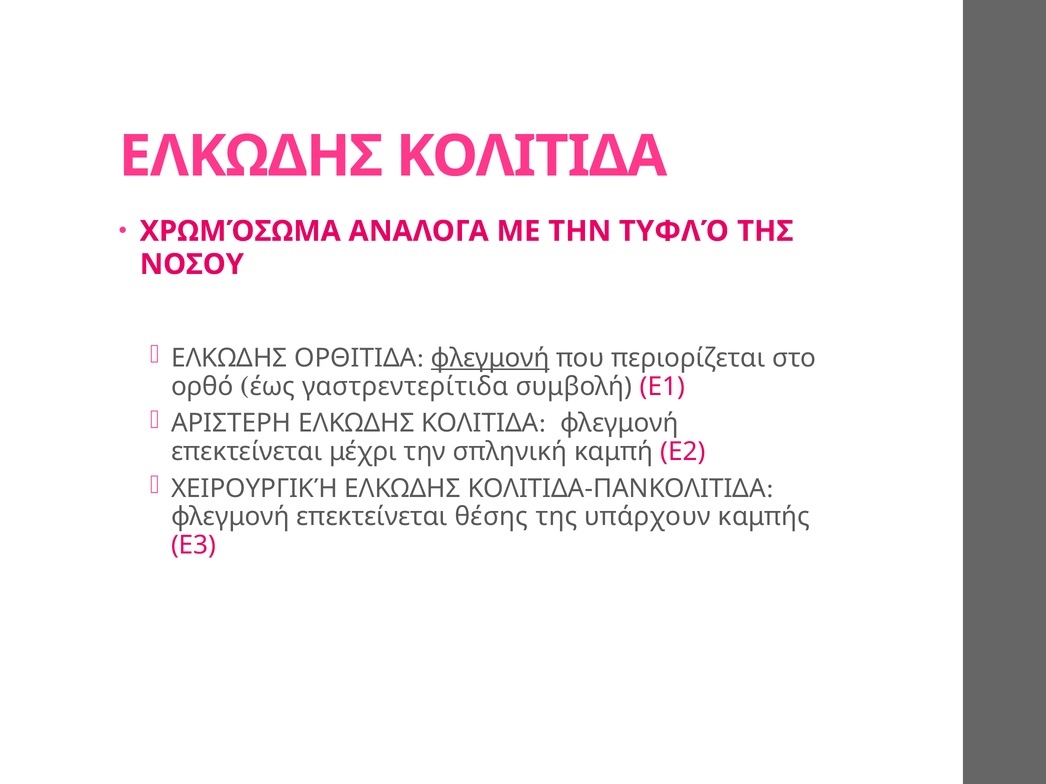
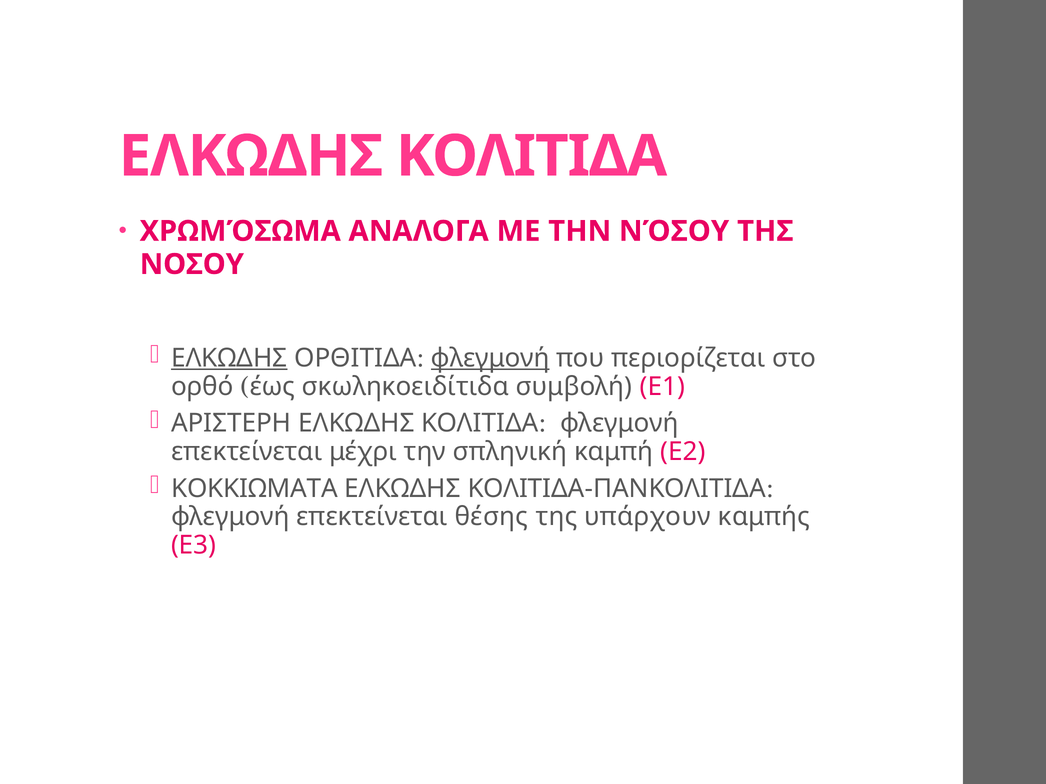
ΤΥΦΛΌ: ΤΥΦΛΌ -> ΝΌΣΟΥ (674, 231)
ΕΛΚΩΔΗΣ underline: none -> present (229, 358)
γαστρεντερίτιδα: γαστρεντερίτιδα -> σκωληκοειδίτιδα (405, 387)
ΧΕΙΡΟΥΡΓΙΚΉ: ΧΕΙΡΟΥΡΓΙΚΉ -> ΚΟΚΚΙΩΜΑΤΑ (254, 489)
